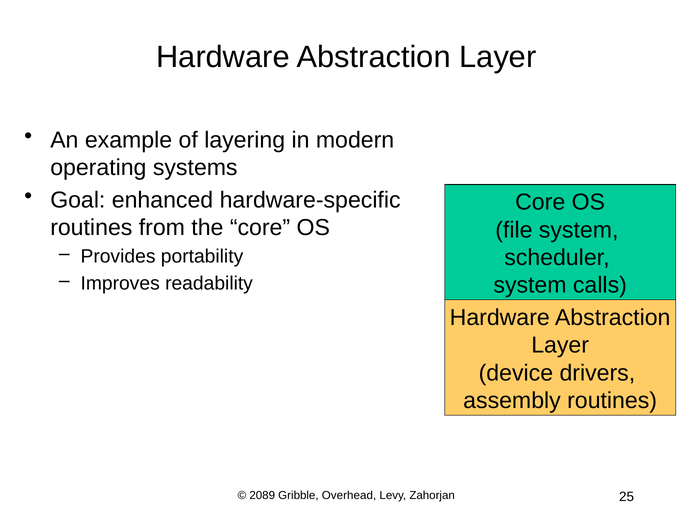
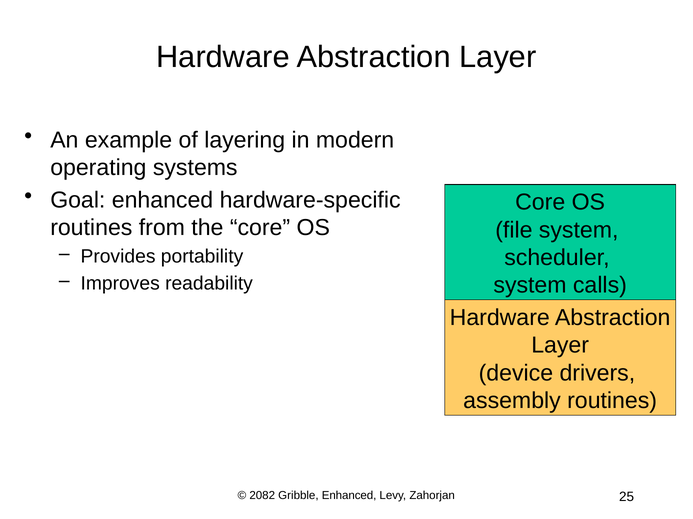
2089: 2089 -> 2082 (262, 496)
Gribble Overhead: Overhead -> Enhanced (349, 496)
